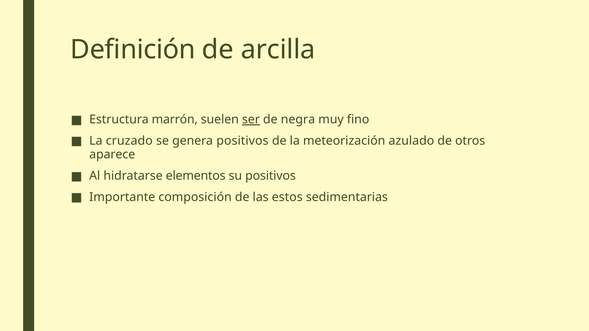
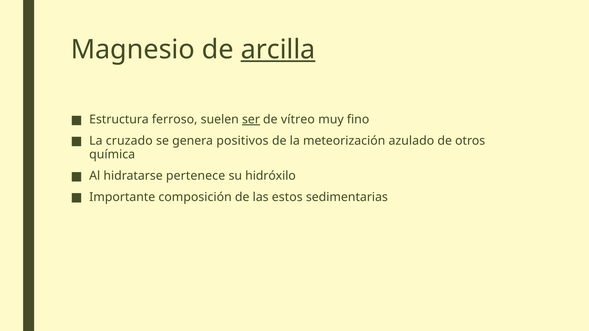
Definición: Definición -> Magnesio (133, 49)
arcilla underline: none -> present (278, 49)
marrón: marrón -> ferroso (175, 120)
negra: negra -> vítreo (298, 120)
aparece: aparece -> química (112, 155)
elementos: elementos -> pertenece (196, 176)
su positivos: positivos -> hidróxilo (271, 176)
